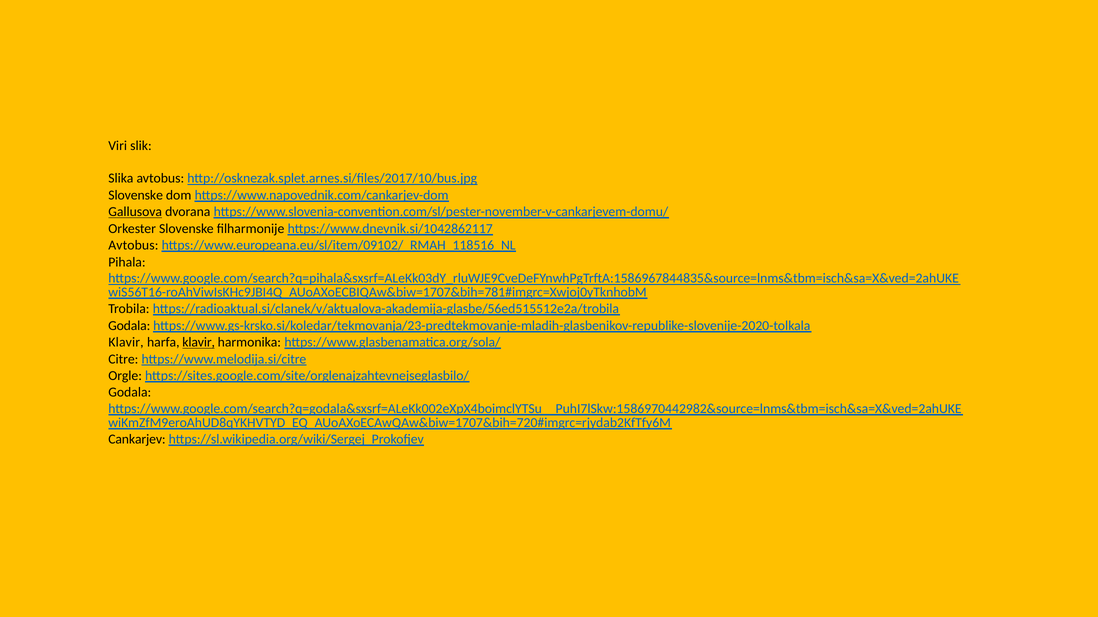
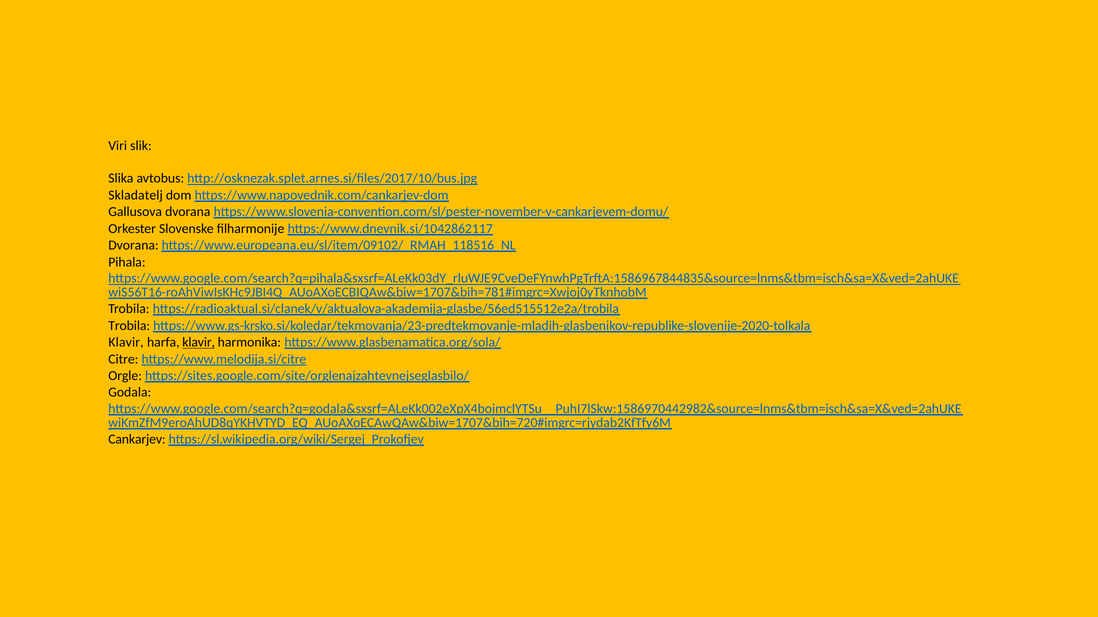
Slovenske: Slovenske -> Skladatelj (136, 195)
Gallusova underline: present -> none (135, 212)
Avtobus: Avtobus -> Dvorana (133, 246)
Godala: Godala -> Trobila (129, 326)
